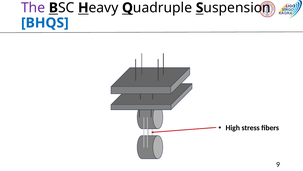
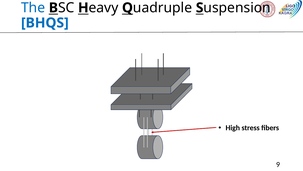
The colour: purple -> blue (33, 8)
